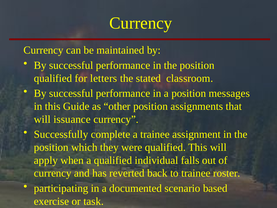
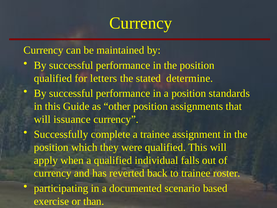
classroom: classroom -> determine (190, 78)
messages: messages -> standards (229, 93)
task: task -> than (94, 201)
